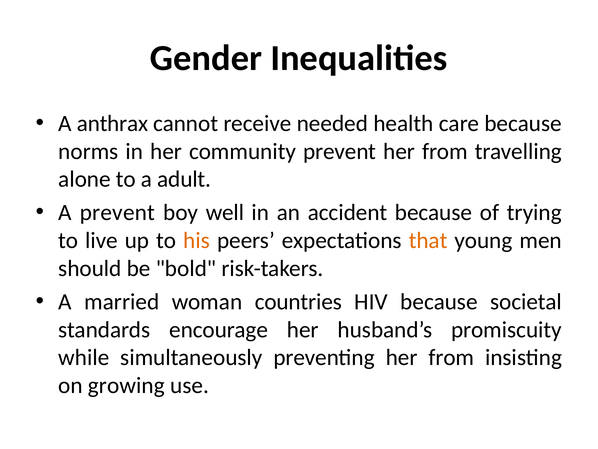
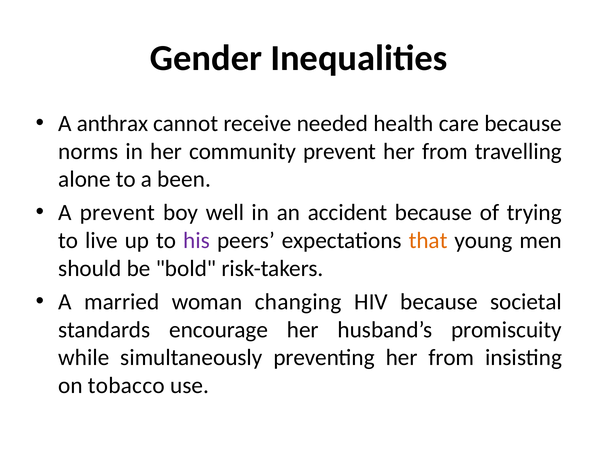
adult: adult -> been (184, 179)
his colour: orange -> purple (197, 240)
countries: countries -> changing (298, 301)
growing: growing -> tobacco (126, 385)
